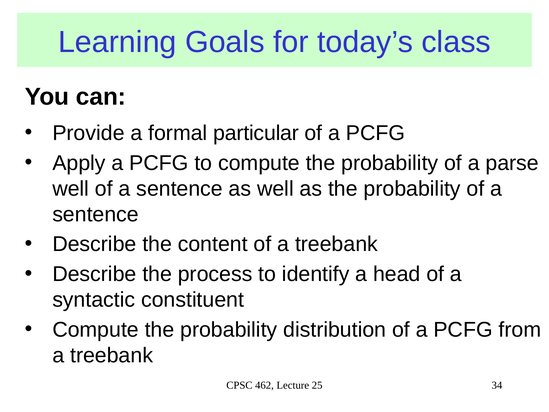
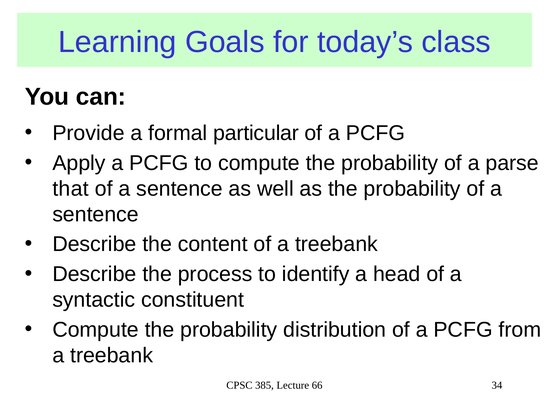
well: well -> that (71, 189)
462: 462 -> 385 (264, 385)
25: 25 -> 66 (317, 385)
